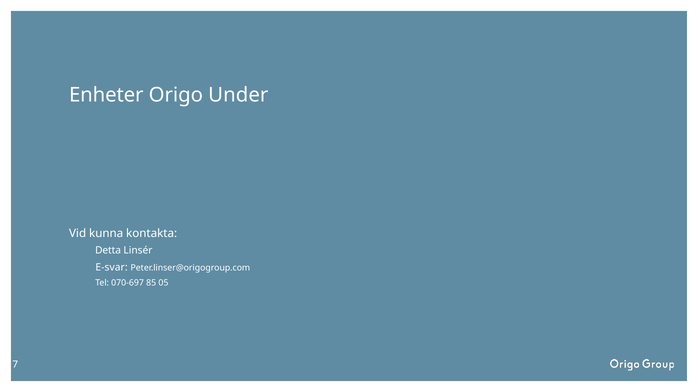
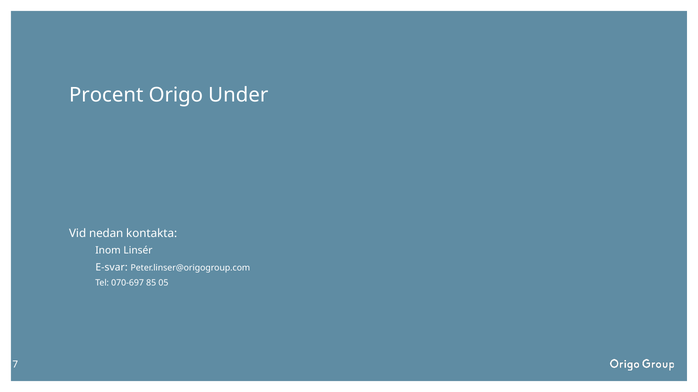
Enheter: Enheter -> Procent (106, 95)
kunna: kunna -> nedan (106, 234)
Detta: Detta -> Inom (108, 251)
